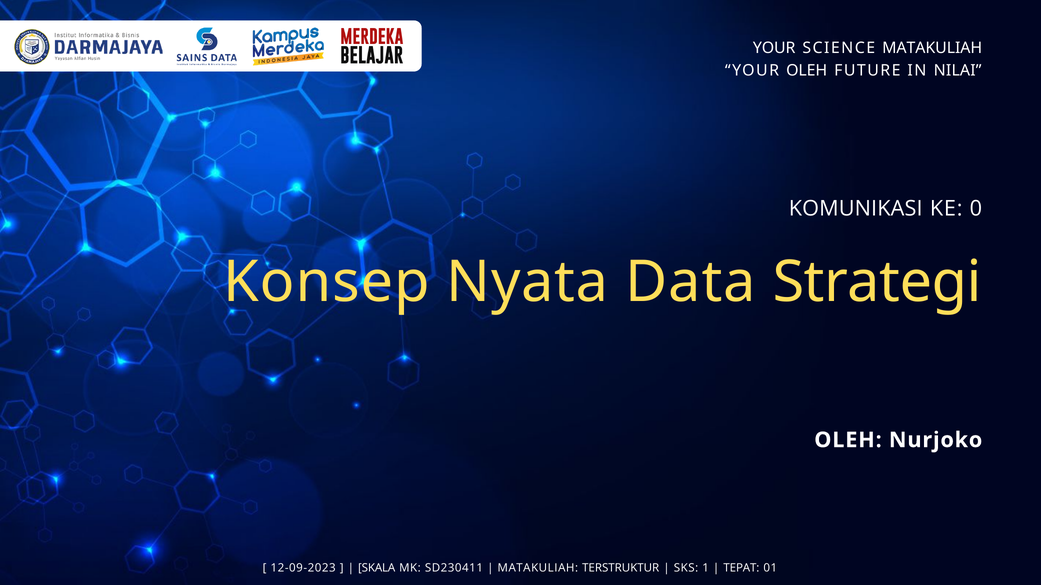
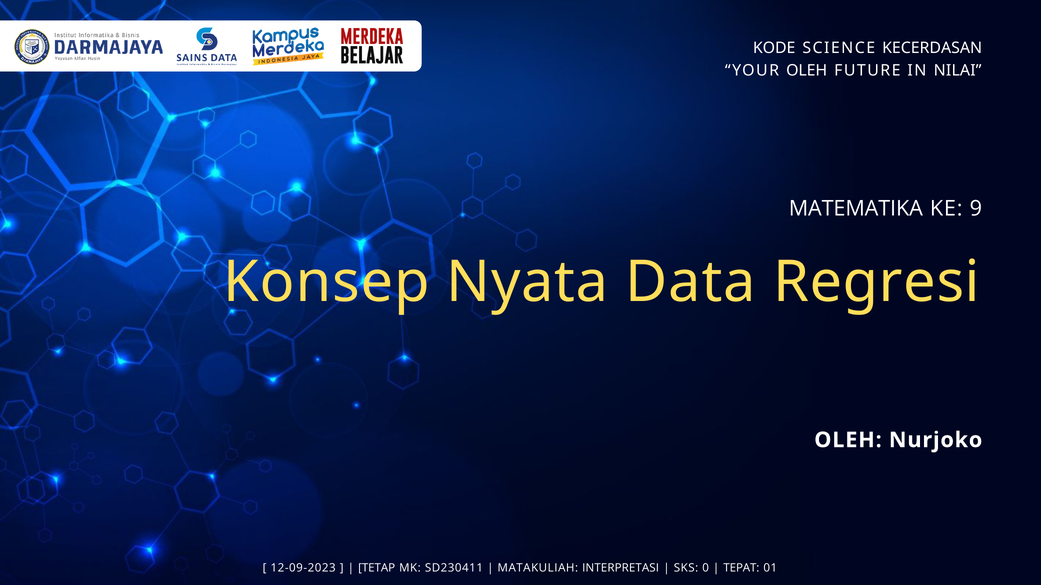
YOUR: YOUR -> KODE (774, 48)
SCIENCE MATAKULIAH: MATAKULIAH -> KECERDASAN (932, 48)
KOMUNIKASI: KOMUNIKASI -> MATEMATIKA (856, 209)
0: 0 -> 9 (976, 209)
Strategi: Strategi -> Regresi (876, 282)
SKALA: SKALA -> TETAP (377, 568)
TERSTRUKTUR: TERSTRUKTUR -> INTERPRETASI (621, 568)
1: 1 -> 0 (706, 568)
